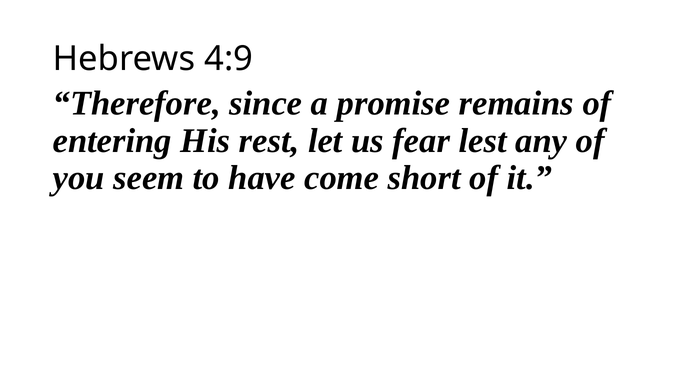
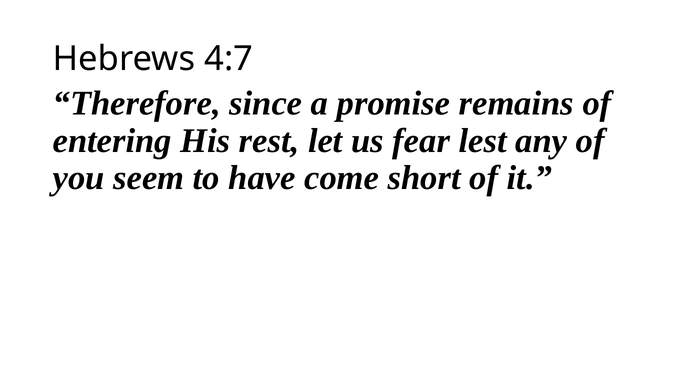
4:9: 4:9 -> 4:7 (229, 59)
